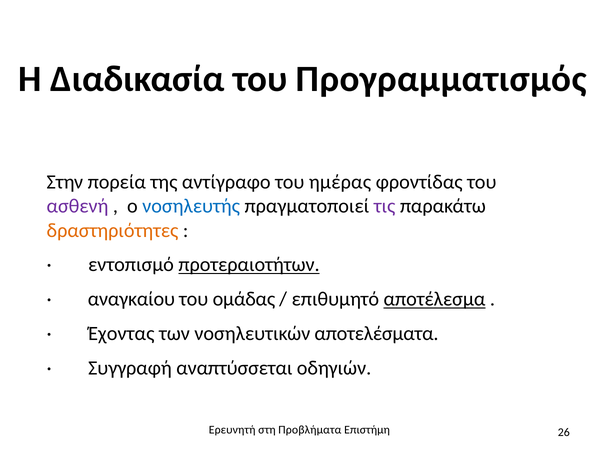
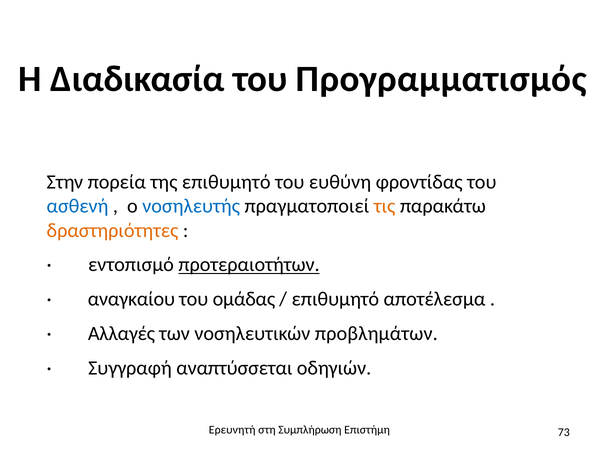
της αντίγραφο: αντίγραφο -> επιθυμητό (226, 182)
ημέρας: ημέρας -> ευθύνη (340, 182)
ασθενή colour: purple -> blue (78, 206)
τις colour: purple -> orange (385, 206)
αποτέλεσμα underline: present -> none (435, 299)
Έχοντας: Έχοντας -> Αλλαγές (121, 333)
αποτελέσματα: αποτελέσματα -> προβλημάτων (376, 333)
Προβλήματα: Προβλήματα -> Συμπλήρωση (310, 429)
26: 26 -> 73 (564, 432)
